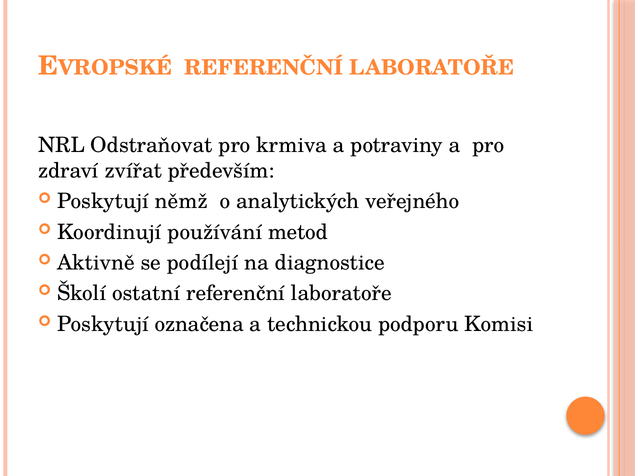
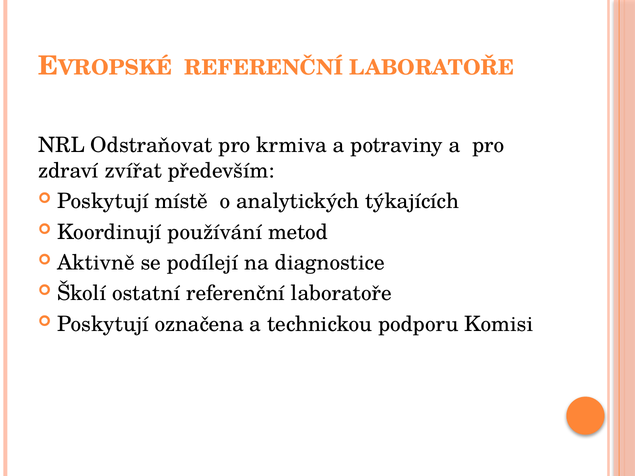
němž: němž -> místě (181, 202)
veřejného: veřejného -> týkajících (412, 202)
